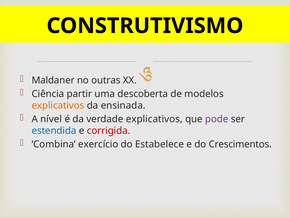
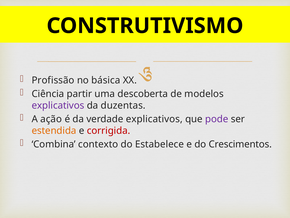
Maldaner: Maldaner -> Profissão (53, 80)
outras: outras -> básica (106, 80)
explicativos colour: orange -> purple (58, 105)
ensinada: ensinada -> duzentas (123, 105)
nível: nível -> ação (51, 119)
estendida colour: blue -> orange (54, 130)
exercício: exercício -> contexto (98, 144)
